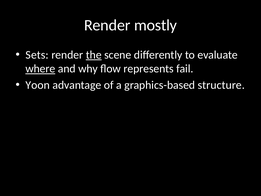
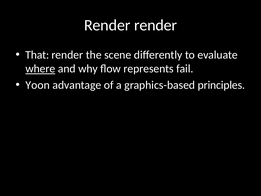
Render mostly: mostly -> render (156, 25)
Sets: Sets -> That (37, 55)
the underline: present -> none (94, 55)
structure: structure -> principles (221, 85)
